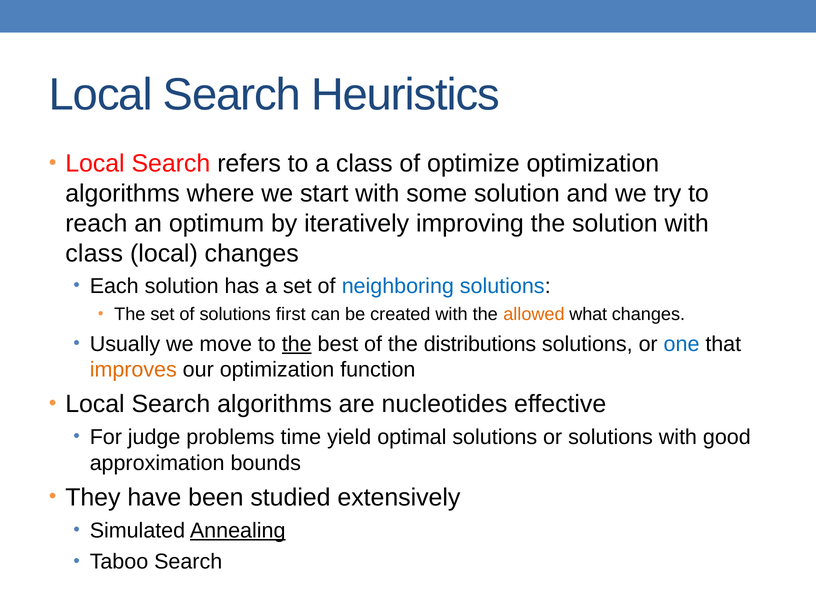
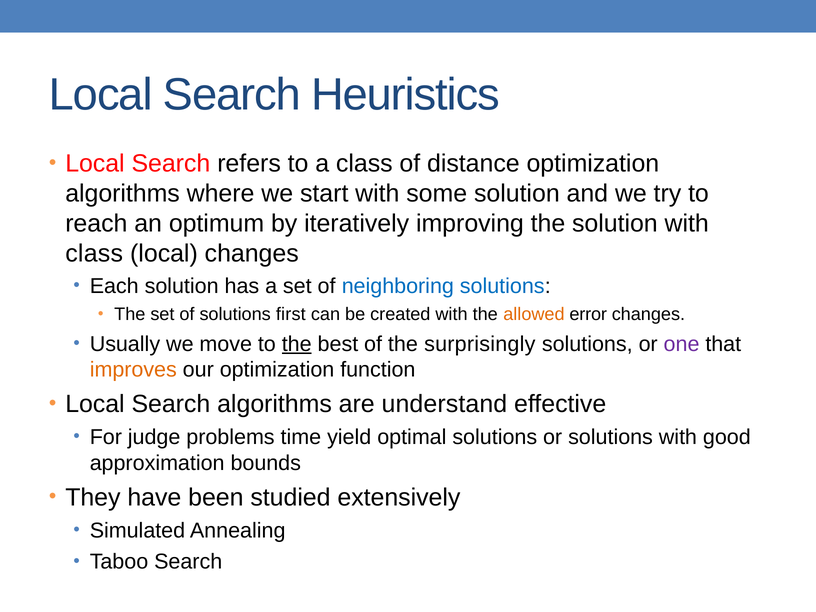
optimize: optimize -> distance (473, 164)
what: what -> error (588, 314)
distributions: distributions -> surprisingly (480, 344)
one colour: blue -> purple (682, 344)
nucleotides: nucleotides -> understand (444, 404)
Annealing underline: present -> none (238, 531)
